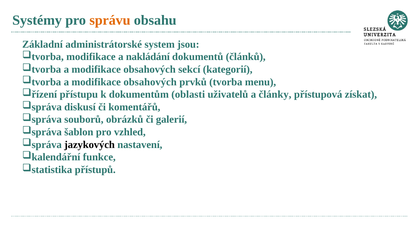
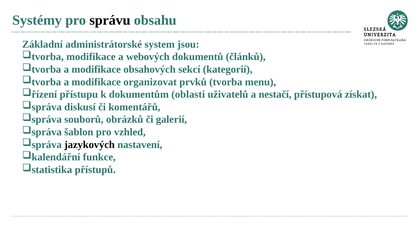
správu colour: orange -> black (110, 20)
nakládání: nakládání -> webových (148, 57)
obsahových: obsahových -> organizovat (150, 82)
články: články -> nestačí (275, 94)
